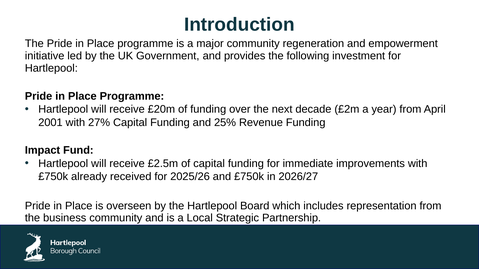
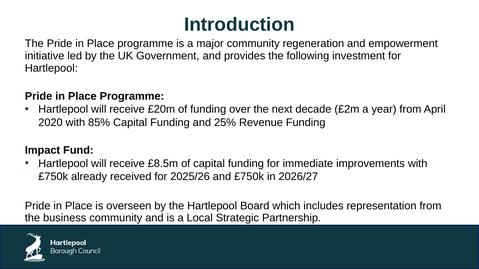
2001: 2001 -> 2020 (50, 123)
27%: 27% -> 85% (99, 123)
£2.5m: £2.5m -> £8.5m (163, 164)
